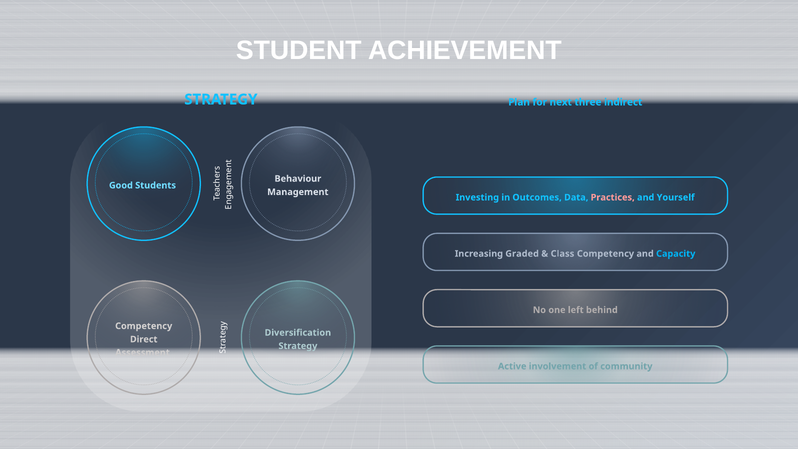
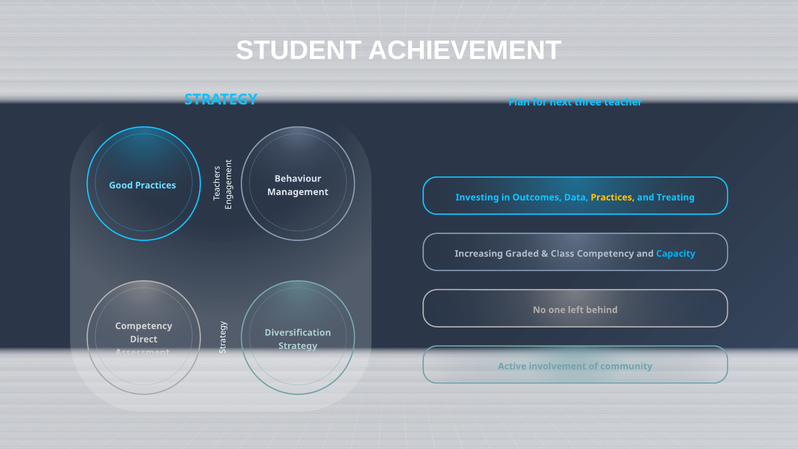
indirect: indirect -> teacher (623, 102)
Good Students: Students -> Practices (156, 185)
Practices colour: pink -> yellow (613, 197)
Yourself: Yourself -> Treating (676, 197)
